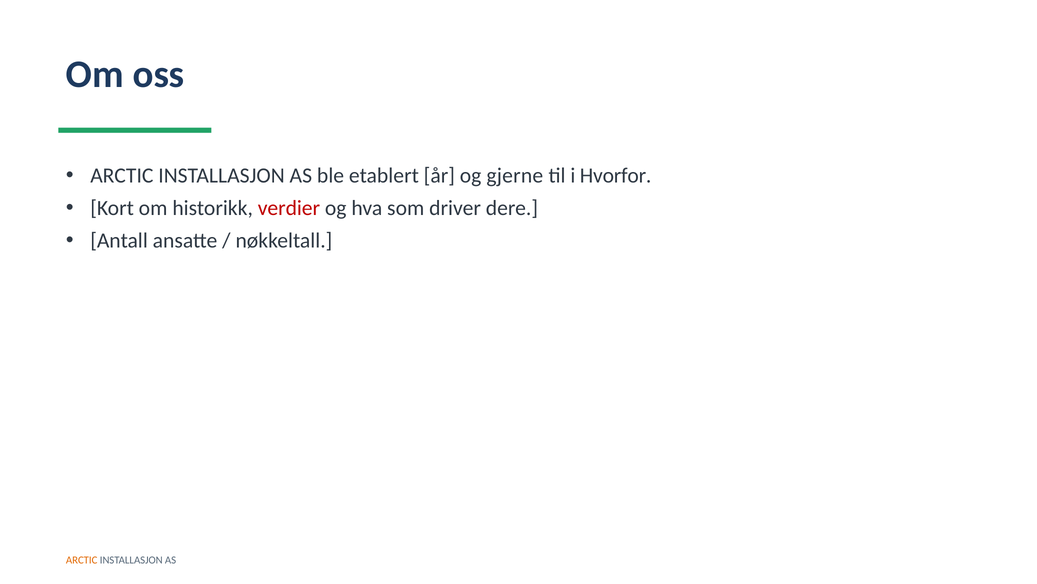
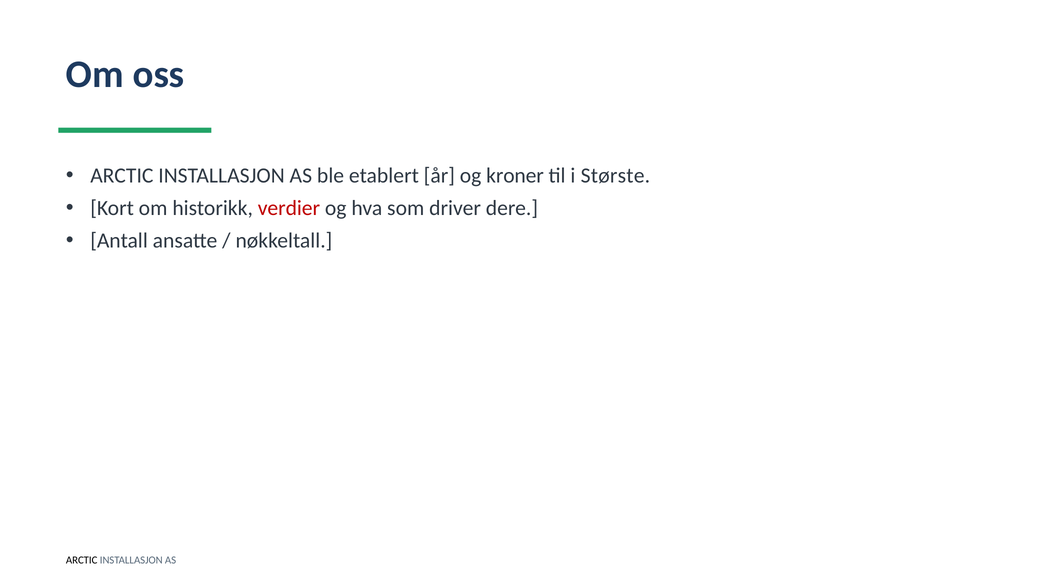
gjerne: gjerne -> kroner (515, 176)
Hvorfor: Hvorfor -> Største (615, 176)
ARCTIC colour: orange -> black (82, 560)
